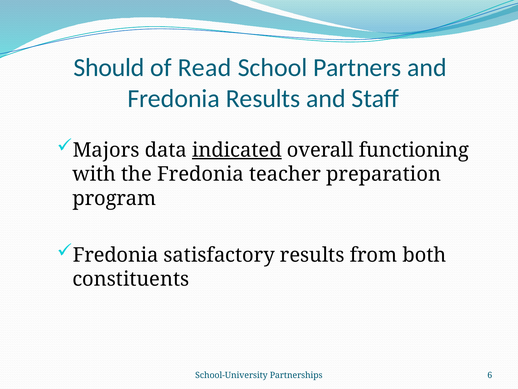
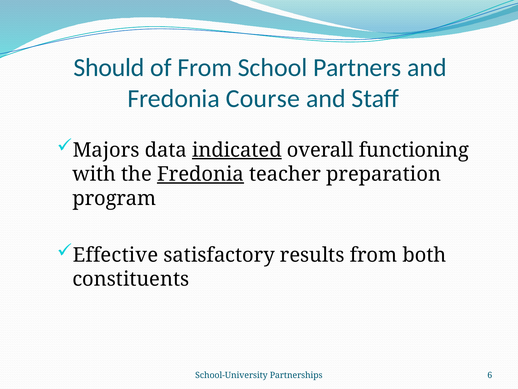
of Read: Read -> From (205, 67)
Fredonia Results: Results -> Course (263, 98)
Fredonia underline: none -> present (200, 174)
Fredonia: Fredonia -> Effective (115, 255)
